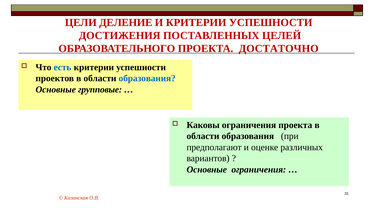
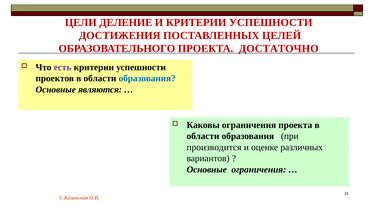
есть colour: blue -> purple (63, 67)
групповые: групповые -> являются (100, 90)
предполагают: предполагают -> производится (214, 147)
